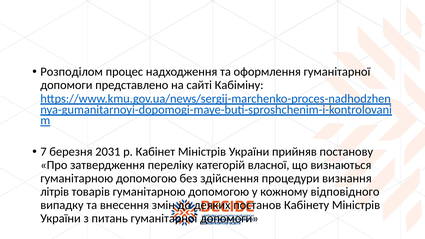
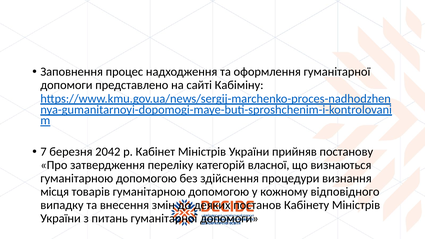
Розподілом: Розподілом -> Заповнення (72, 72)
2031: 2031 -> 2042 (108, 152)
літрів: літрів -> місця (55, 192)
